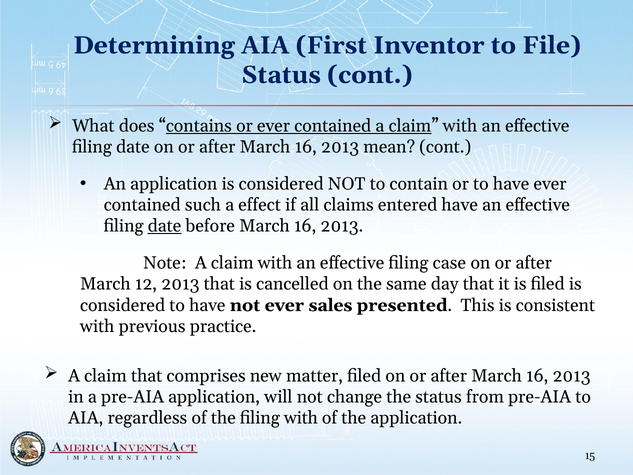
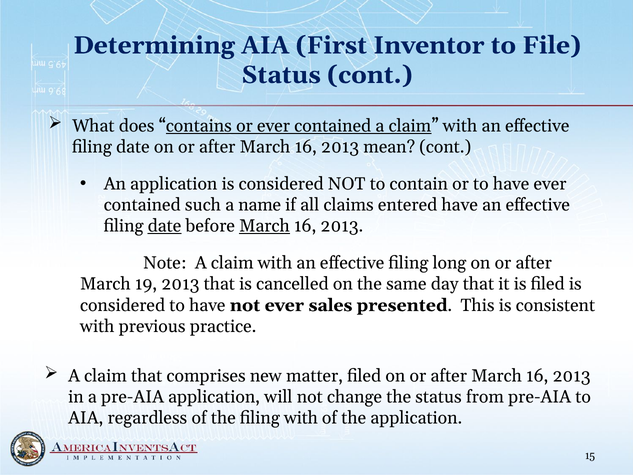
effect: effect -> name (260, 205)
March underline: none -> present (264, 226)
case: case -> long (449, 263)
12: 12 -> 19 (146, 284)
